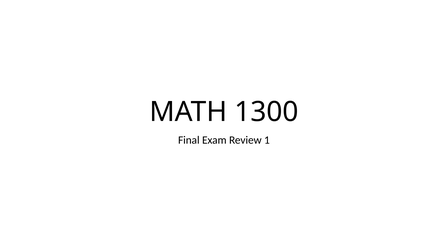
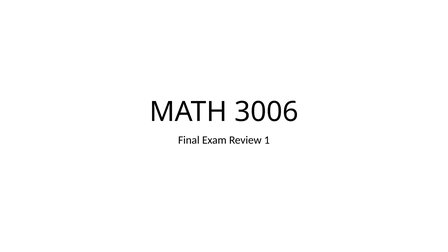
1300: 1300 -> 3006 (266, 112)
